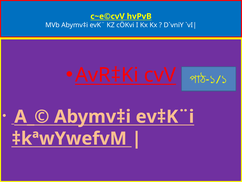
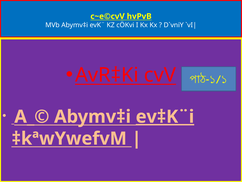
ev‡K¨i underline: none -> present (165, 116)
